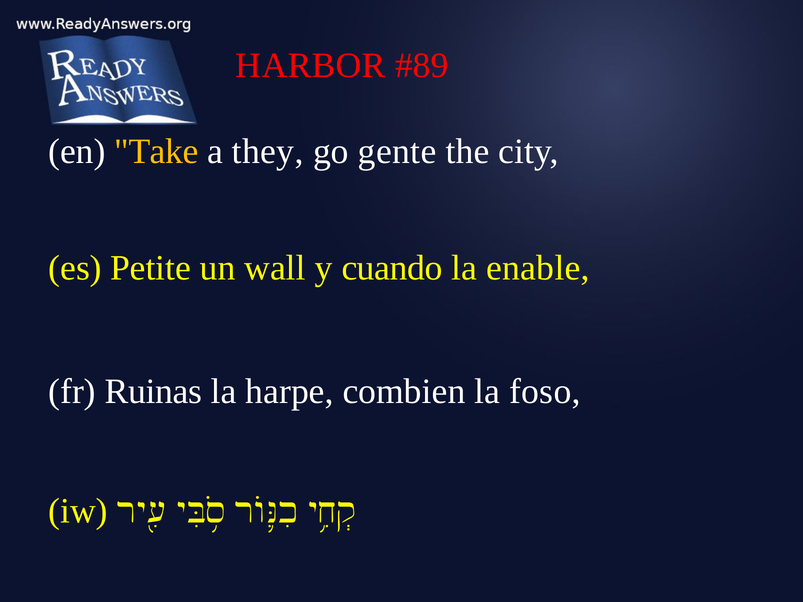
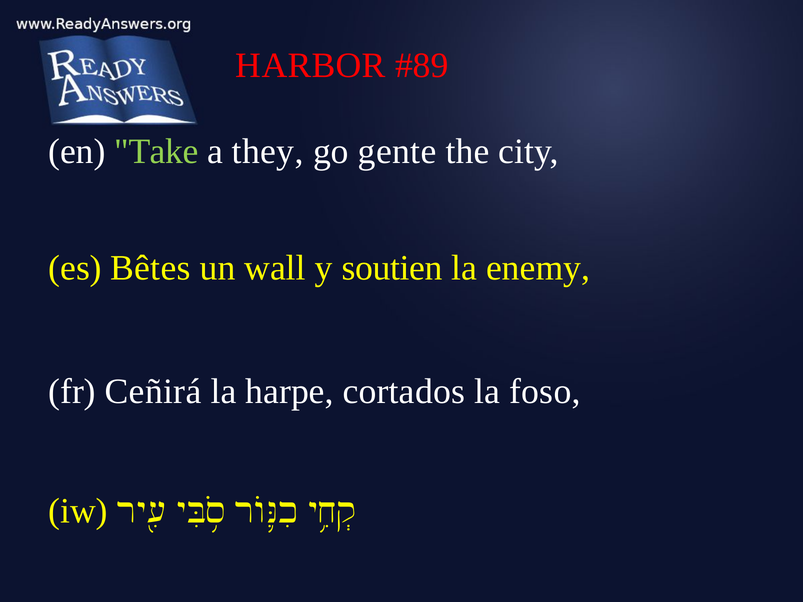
Take colour: yellow -> light green (157, 152)
Petite: Petite -> Bêtes (150, 268)
cuando: cuando -> soutien (392, 268)
enable: enable -> enemy (538, 268)
Ruinas: Ruinas -> Ceñirá (153, 392)
combien: combien -> cortados (404, 392)
